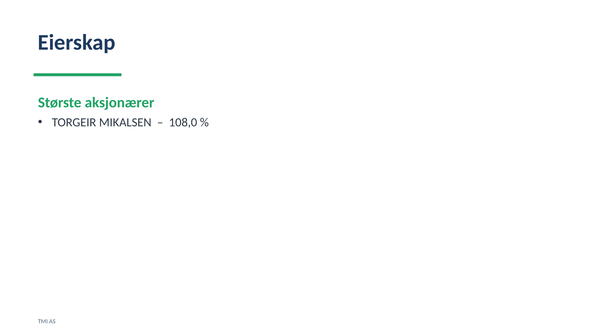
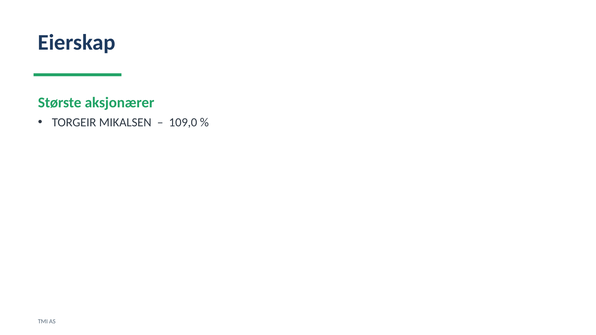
108,0: 108,0 -> 109,0 (183, 123)
